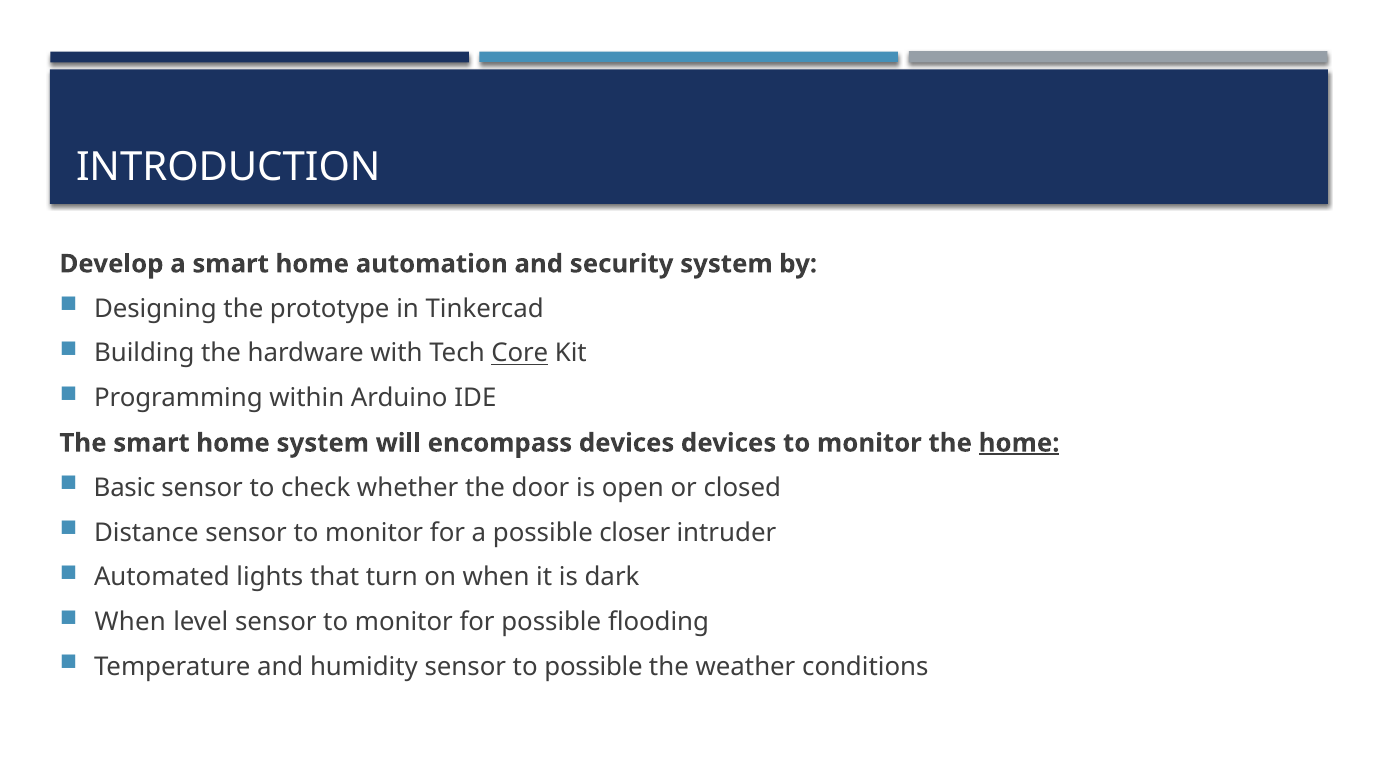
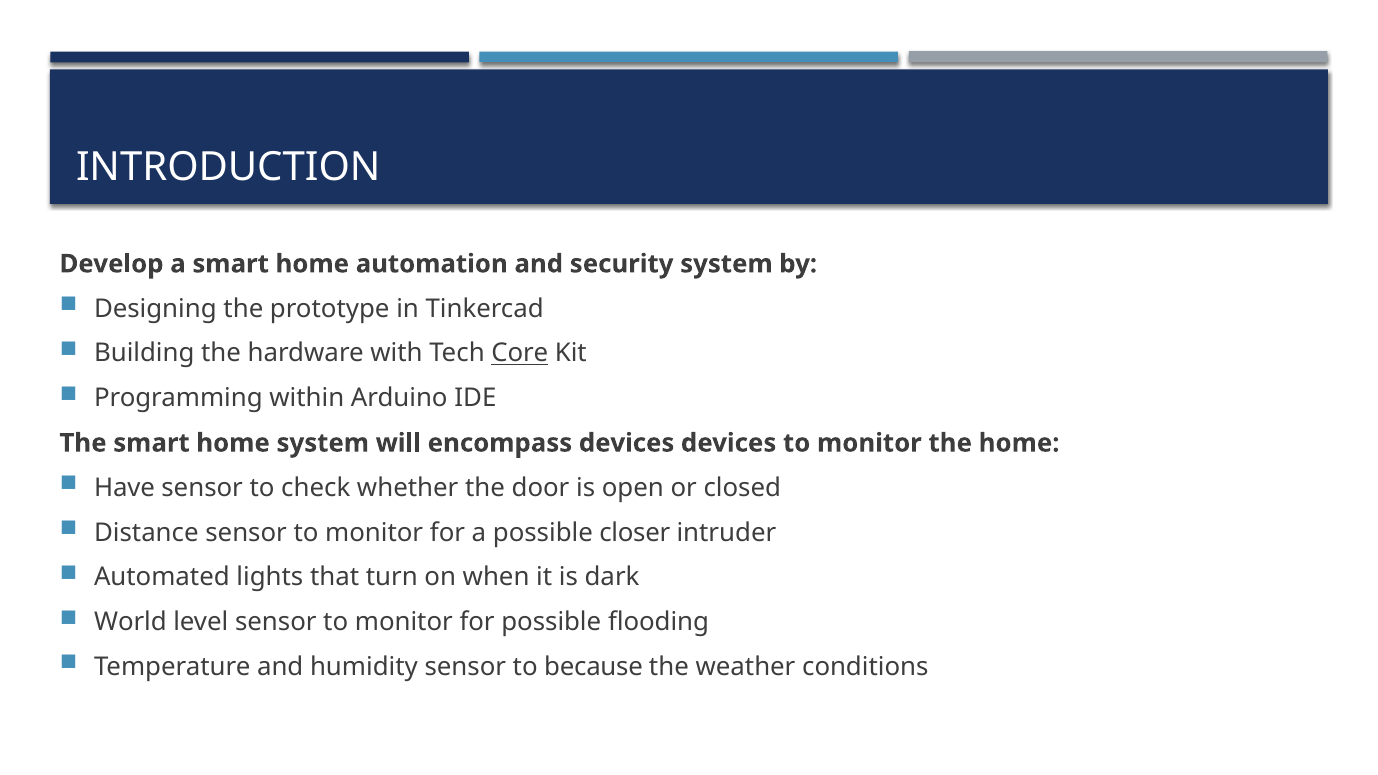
home underline: present -> none (1019, 443)
Basic: Basic -> Have (125, 488)
When: When -> World (130, 622)
to possible: possible -> because (594, 667)
